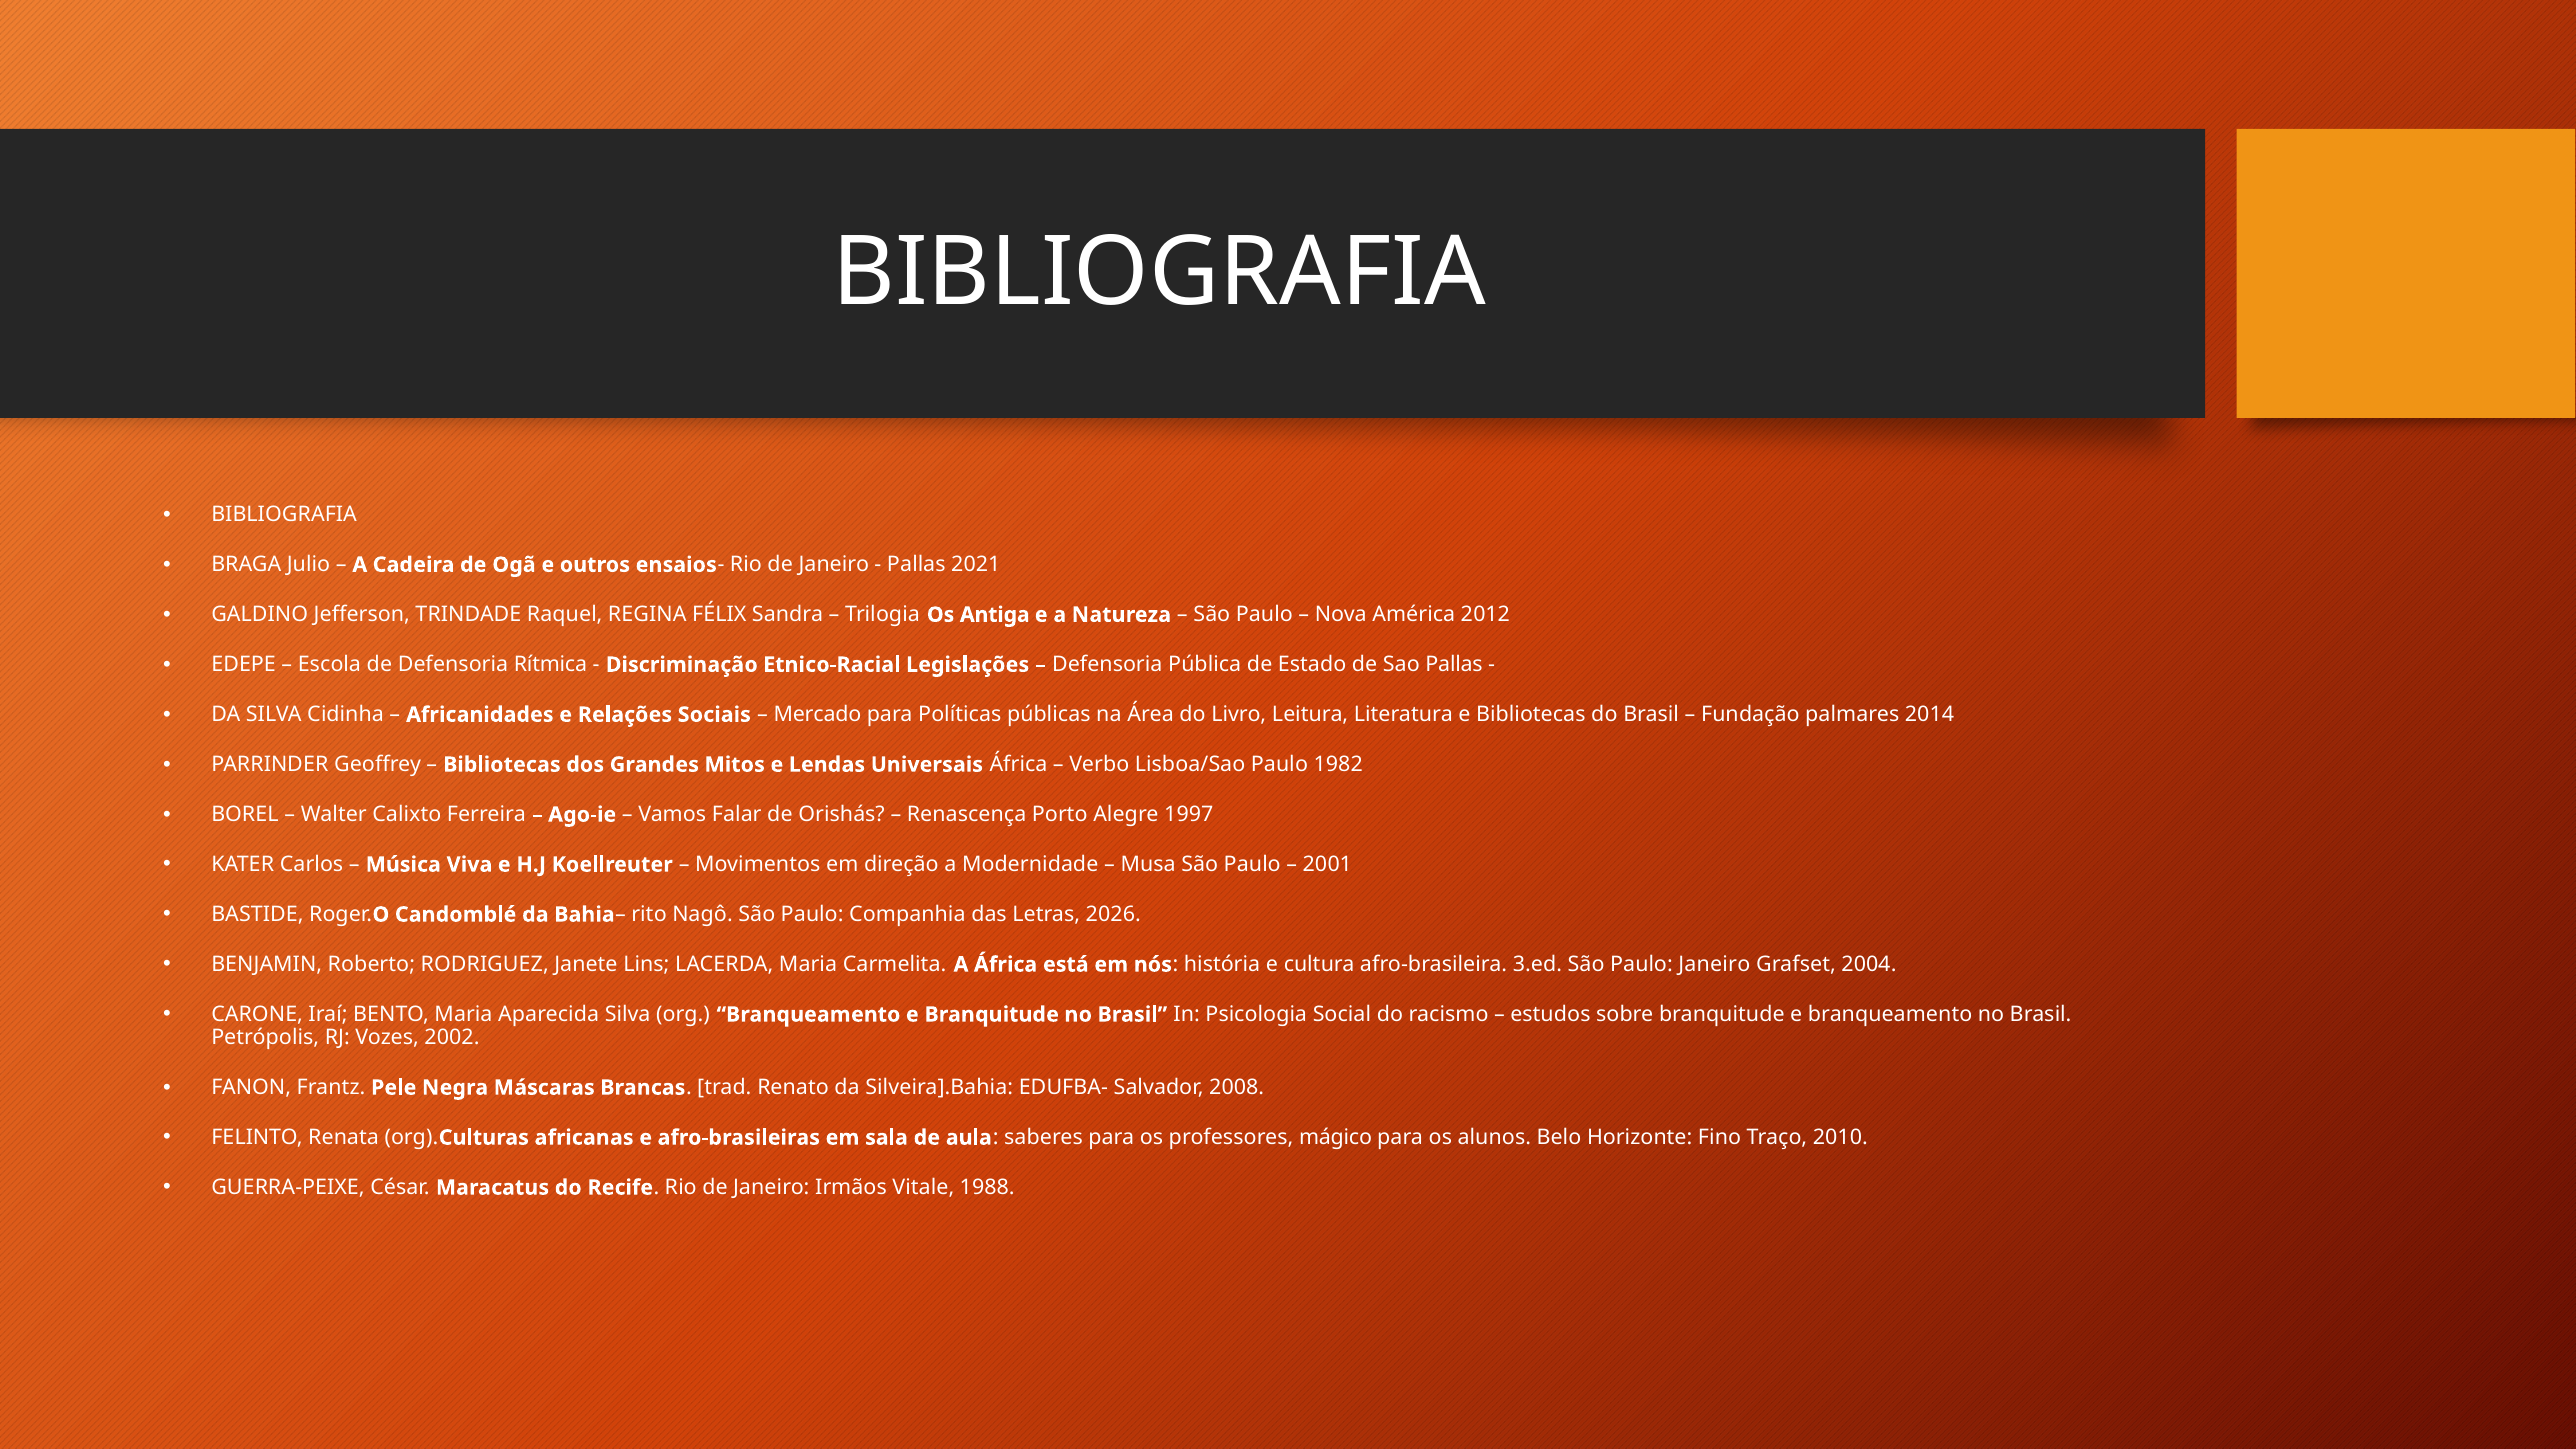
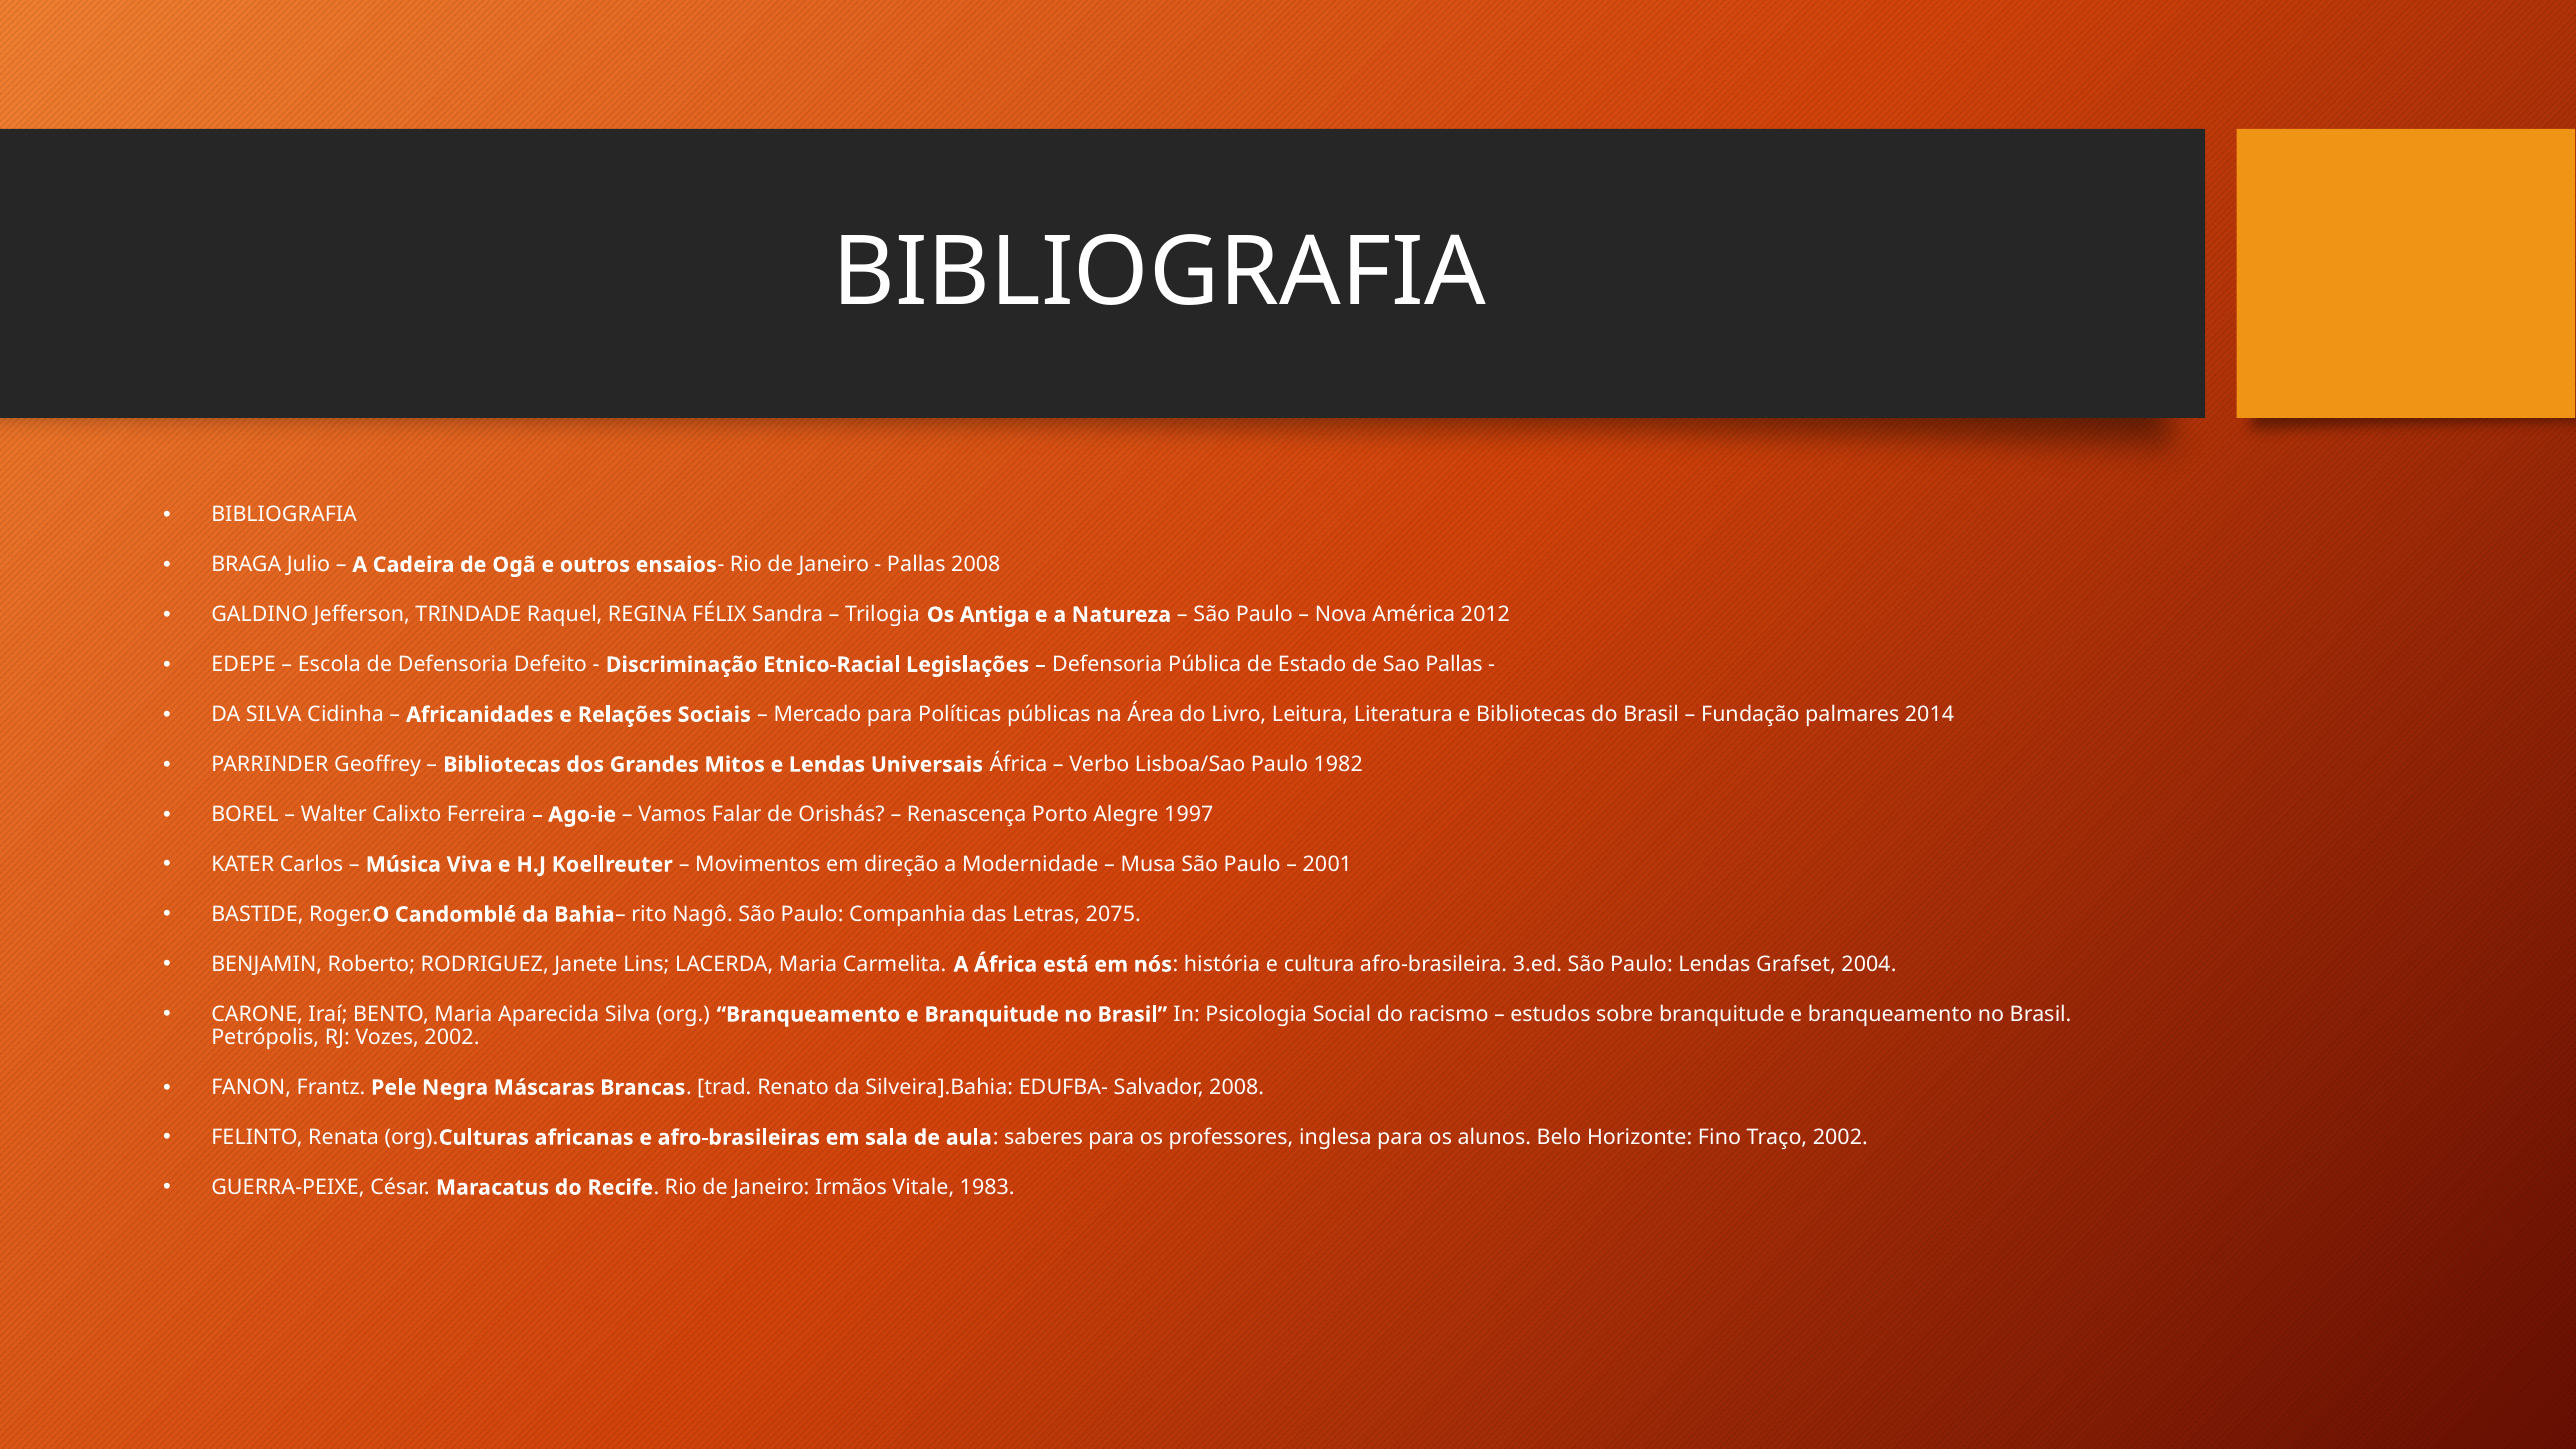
Pallas 2021: 2021 -> 2008 (976, 565)
Rítmica: Rítmica -> Defeito (550, 665)
2026: 2026 -> 2075 (1113, 915)
Paulo Janeiro: Janeiro -> Lendas (1714, 965)
mágico: mágico -> inglesa (1335, 1138)
Traço 2010: 2010 -> 2002 (1840, 1138)
1988: 1988 -> 1983 (987, 1188)
